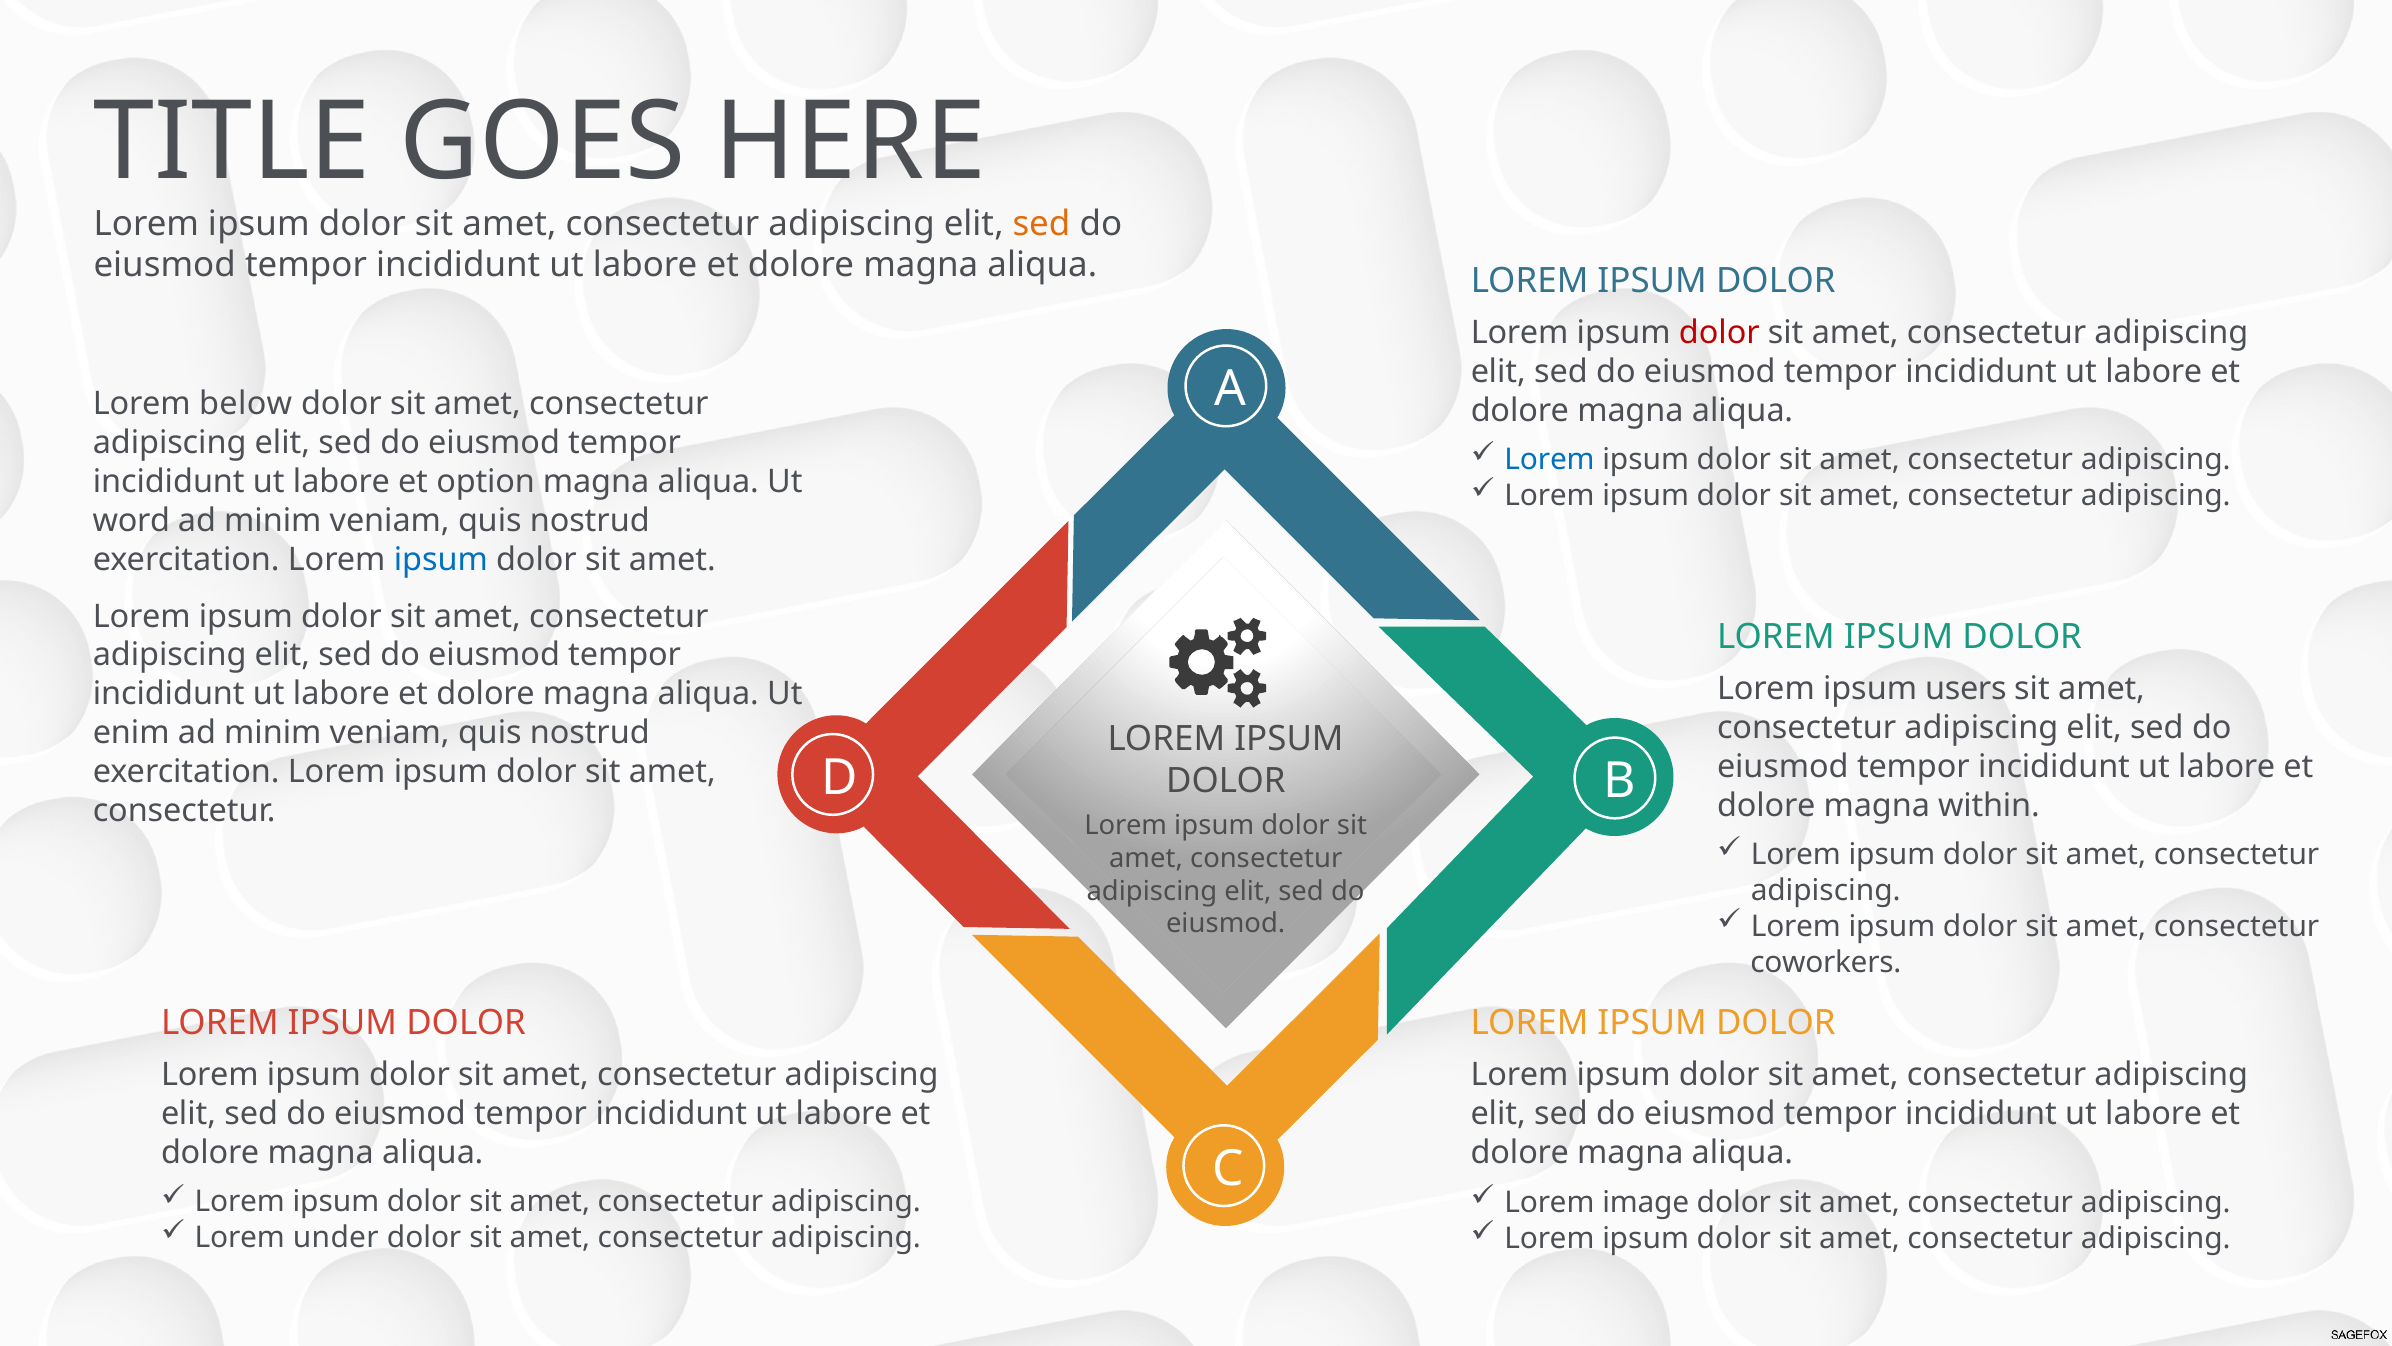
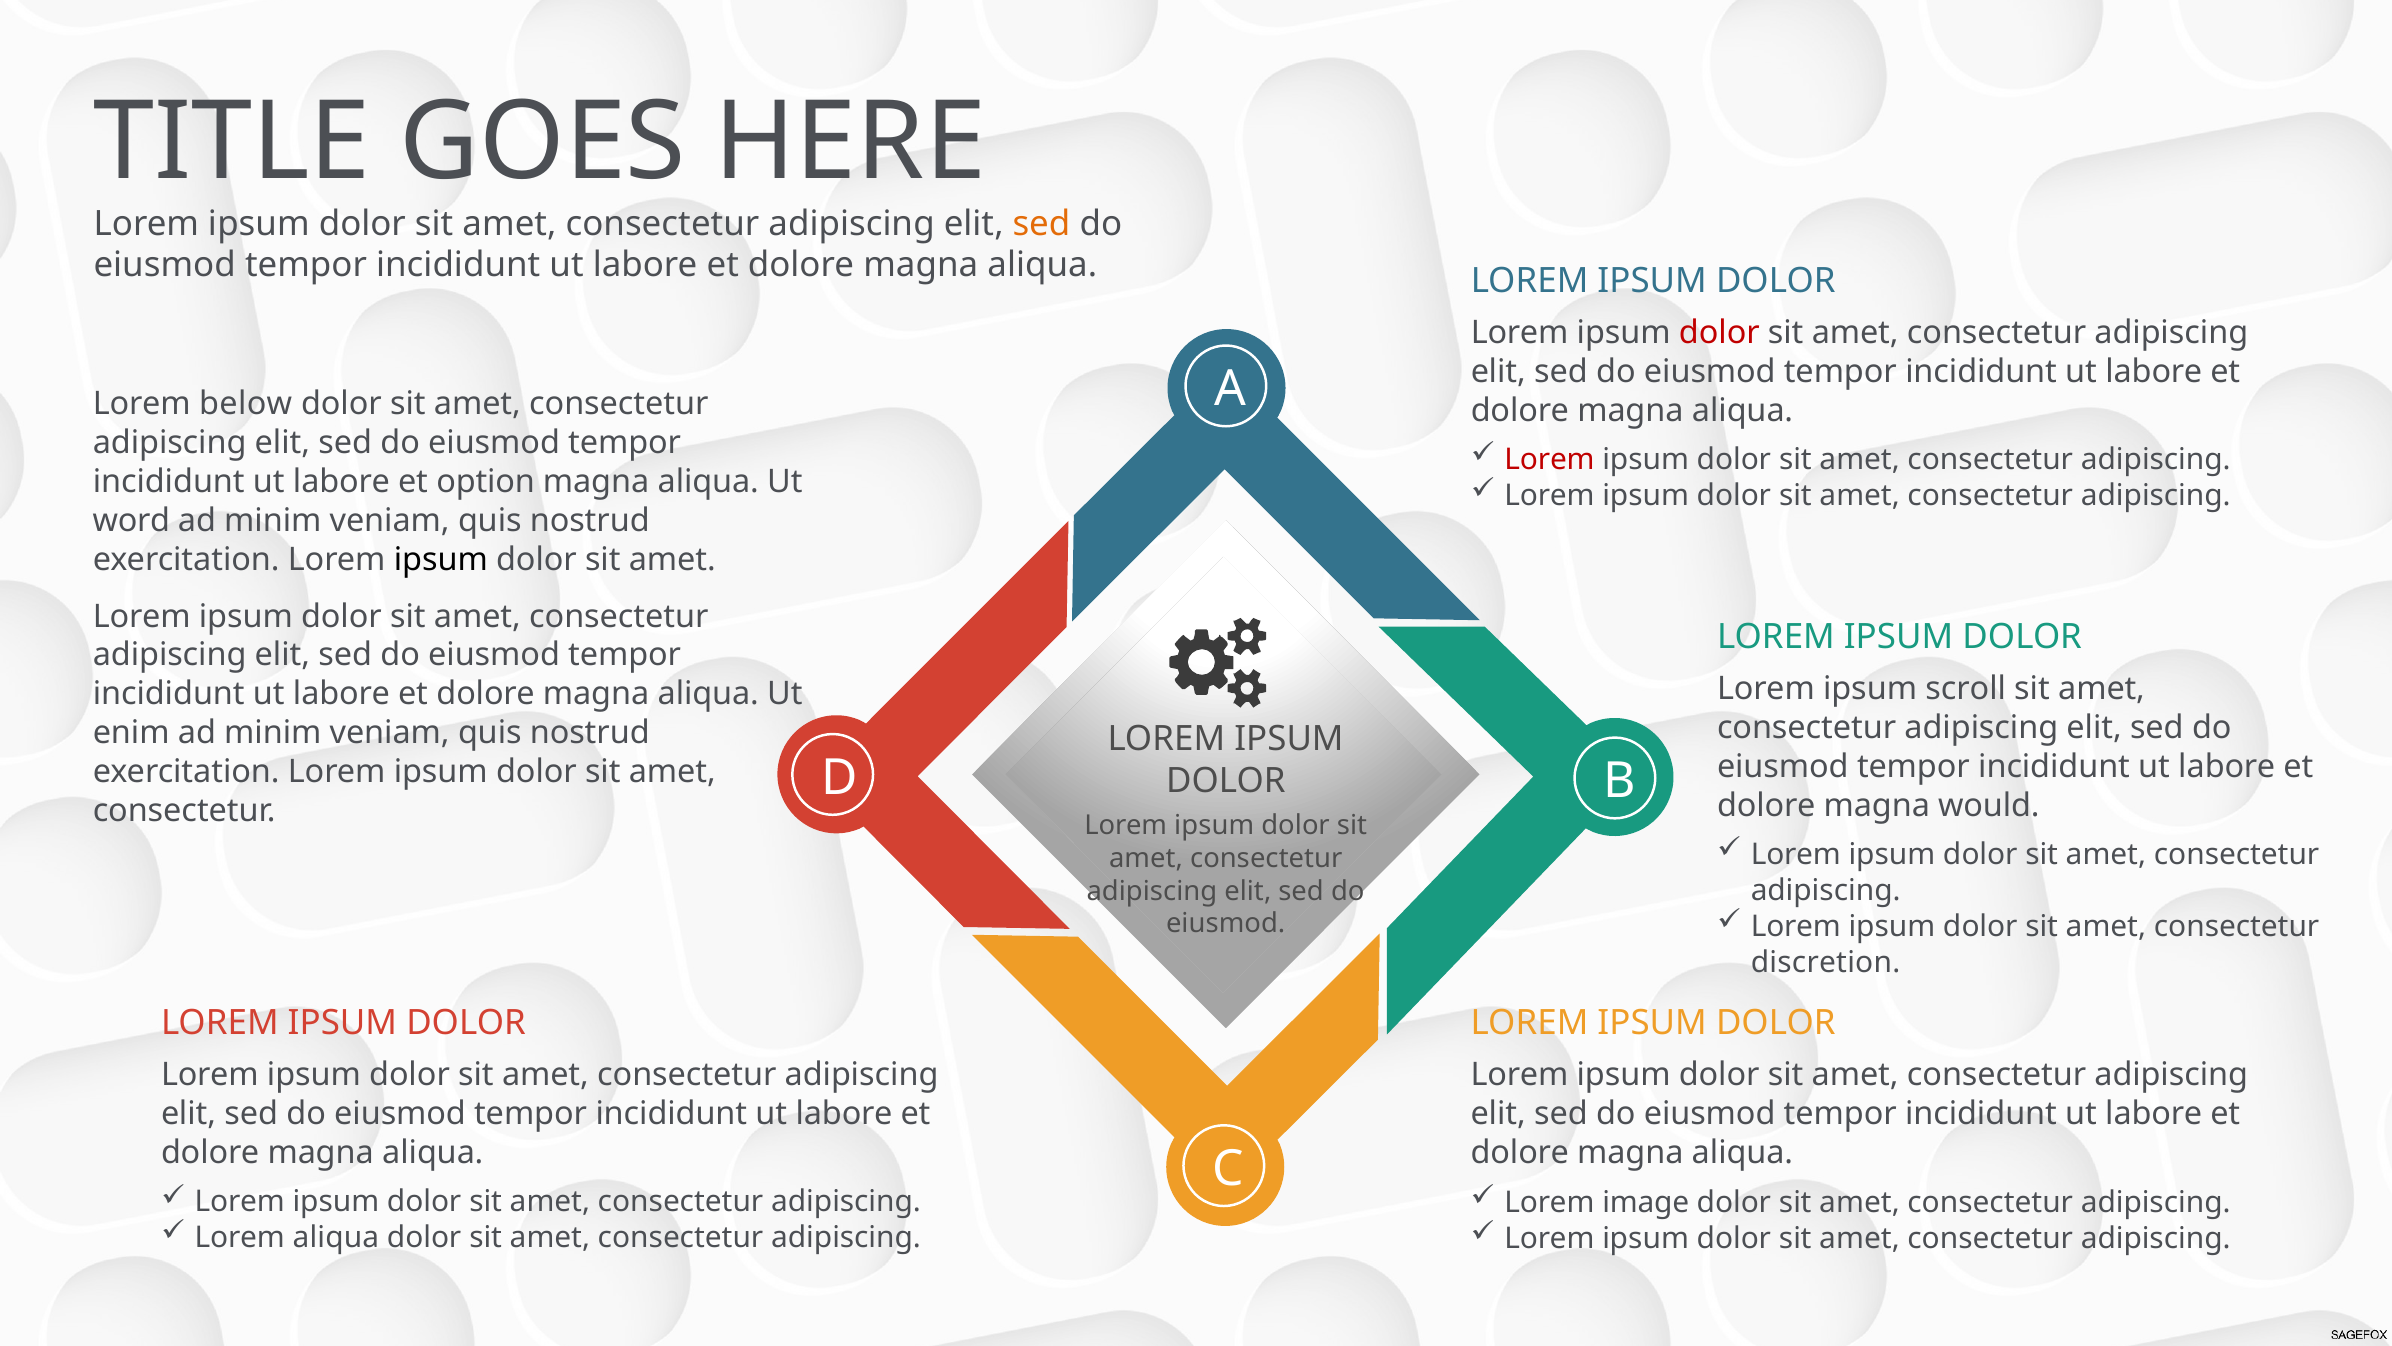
Lorem colour: blue -> red (1550, 460)
ipsum colour: blue -> black (441, 559)
users: users -> scroll (1966, 688)
within: within -> would (1989, 805)
coworkers: coworkers -> discretion (1826, 962)
Lorem under: under -> aliqua (336, 1237)
